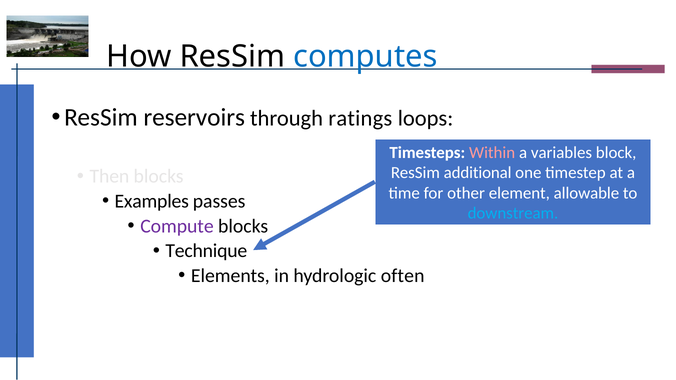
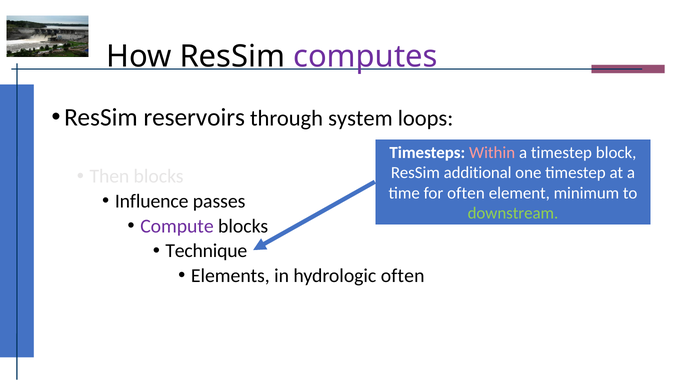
computes colour: blue -> purple (365, 57)
ratings: ratings -> system (360, 118)
a variables: variables -> timestep (561, 153)
for other: other -> often (466, 193)
allowable: allowable -> minimum (586, 193)
Examples: Examples -> Influence (152, 201)
downstream colour: light blue -> light green (513, 214)
